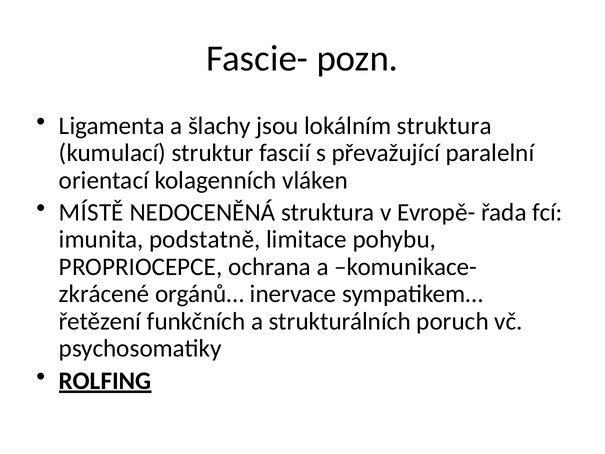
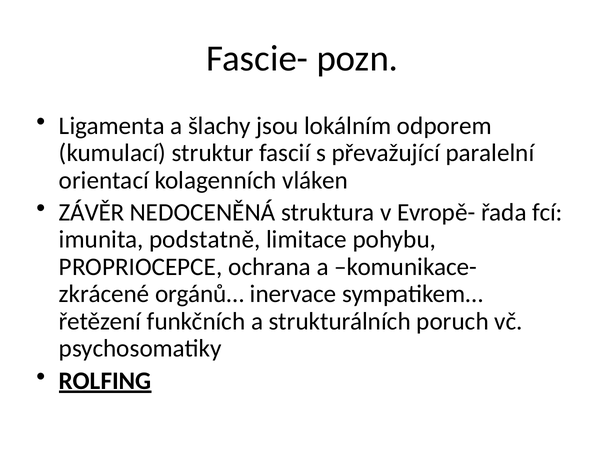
lokálním struktura: struktura -> odporem (444, 126)
MÍSTĚ: MÍSTĚ -> ZÁVĚR (92, 212)
